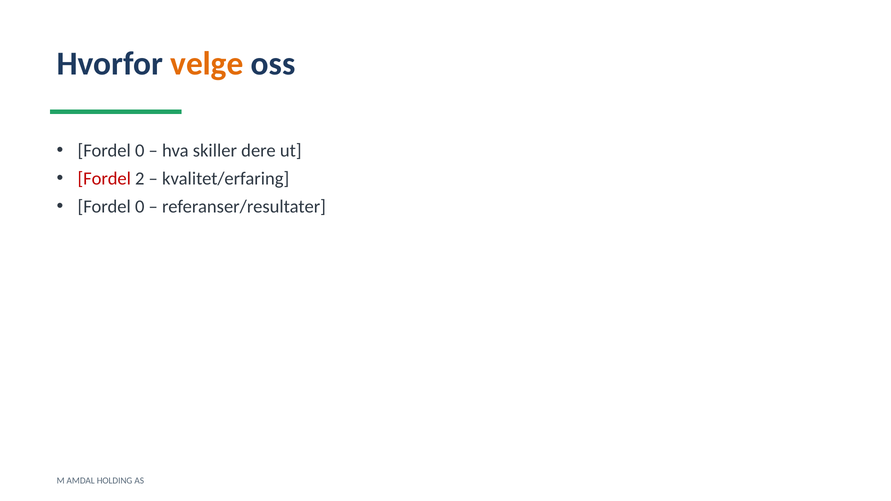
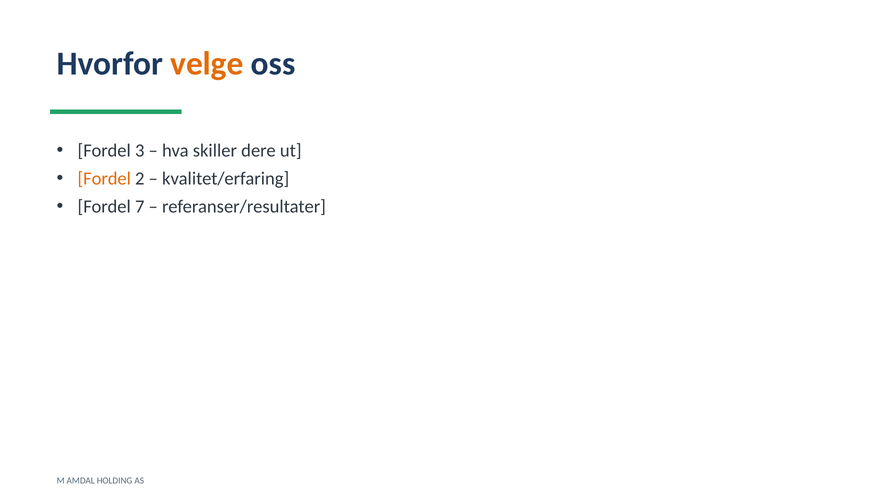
0: 0 -> 3 (140, 151)
Fordel colour: red -> orange (104, 179)
0: 0 -> 7 (140, 207)
